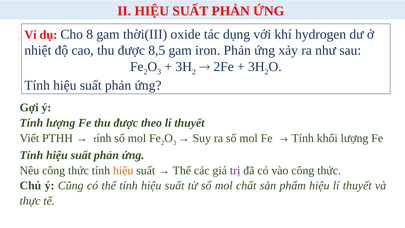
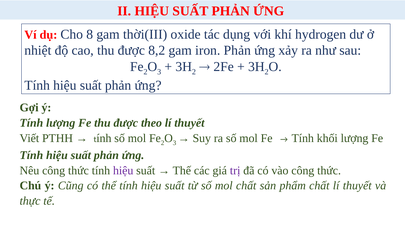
8,5: 8,5 -> 8,2 (157, 50)
hiệu colour: orange -> purple (123, 170)
phẩm hiệu: hiệu -> chất (319, 186)
